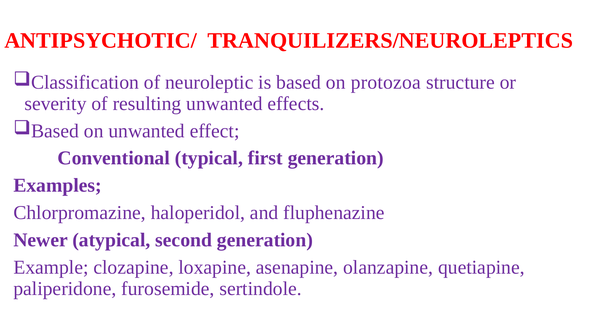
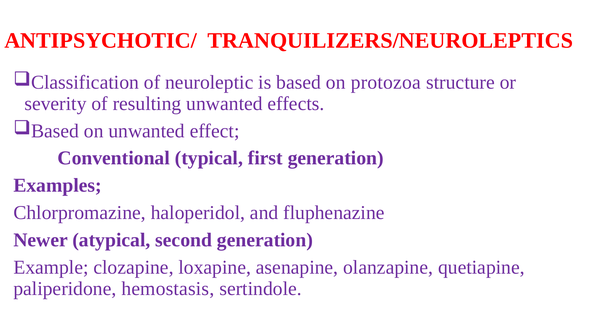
furosemide: furosemide -> hemostasis (168, 289)
